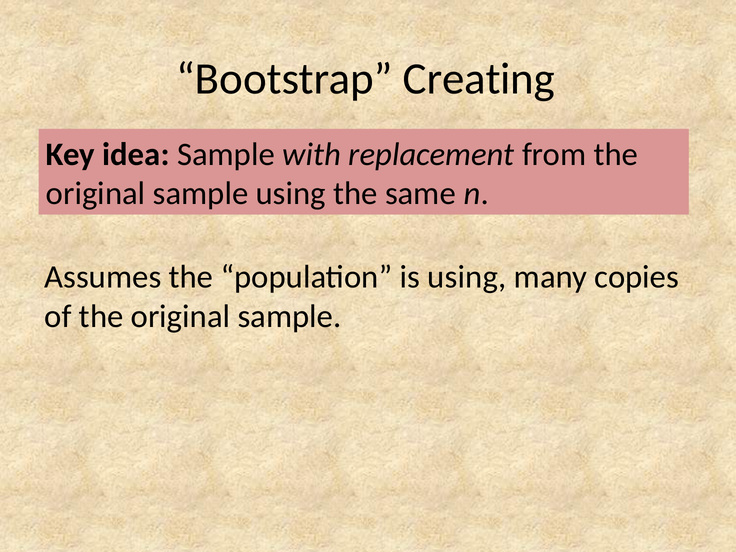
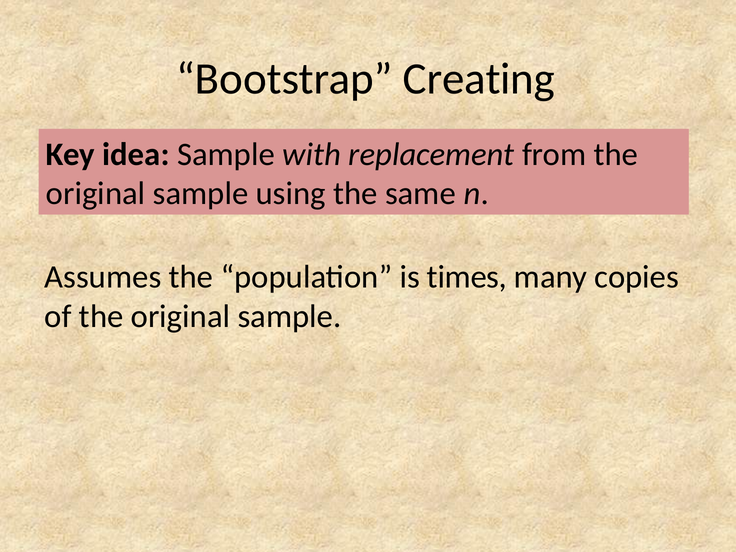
is using: using -> times (467, 277)
